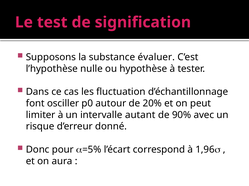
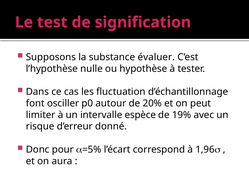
autant: autant -> espèce (140, 115)
90%: 90% -> 19% (182, 115)
